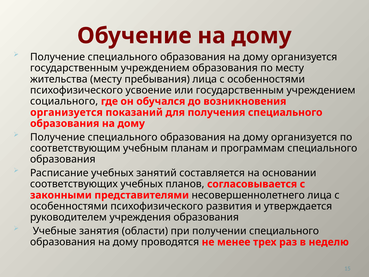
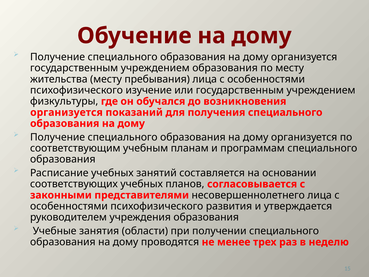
усвоение: усвоение -> изучение (149, 90)
социального: социального -> физкультуры (64, 101)
